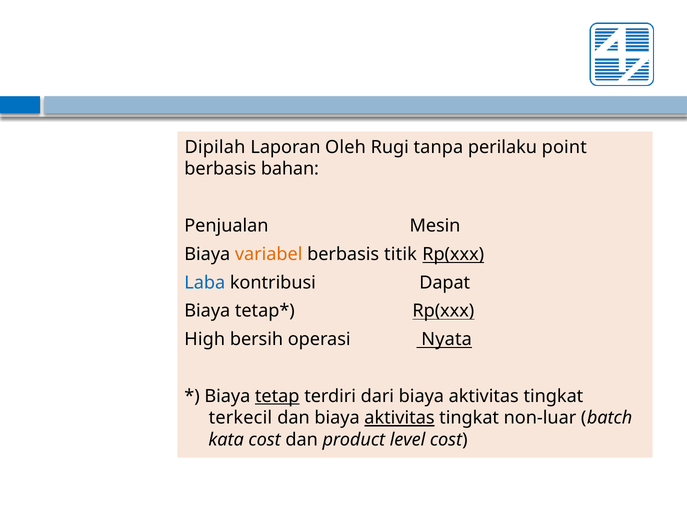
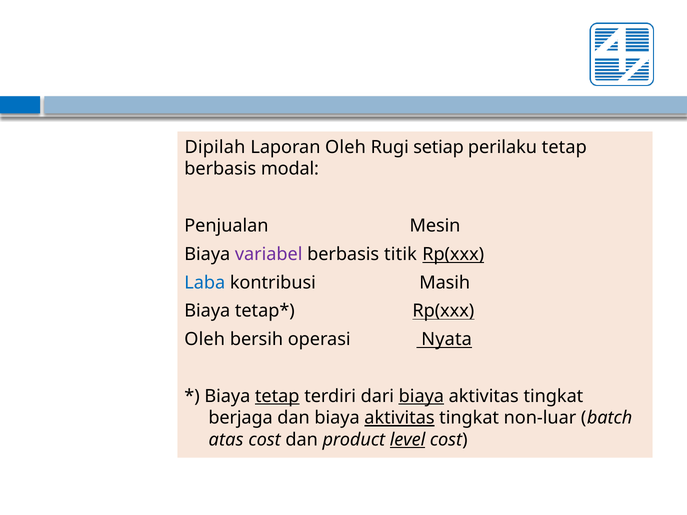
tanpa: tanpa -> setiap (439, 147)
perilaku point: point -> tetap (564, 147)
bahan: bahan -> modal (290, 169)
variabel colour: orange -> purple (269, 254)
Dapat: Dapat -> Masih (445, 283)
High: High -> Oleh (205, 340)
biaya underline: none -> present (421, 396)
terkecil: terkecil -> berjaga (241, 418)
kata: kata -> atas (226, 440)
level underline: none -> present (408, 440)
